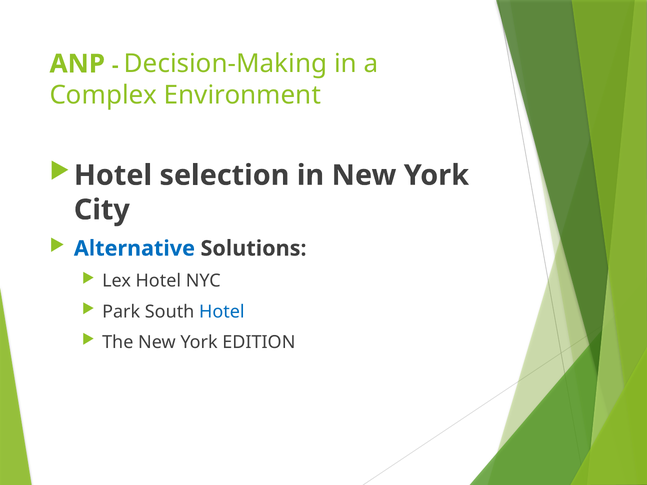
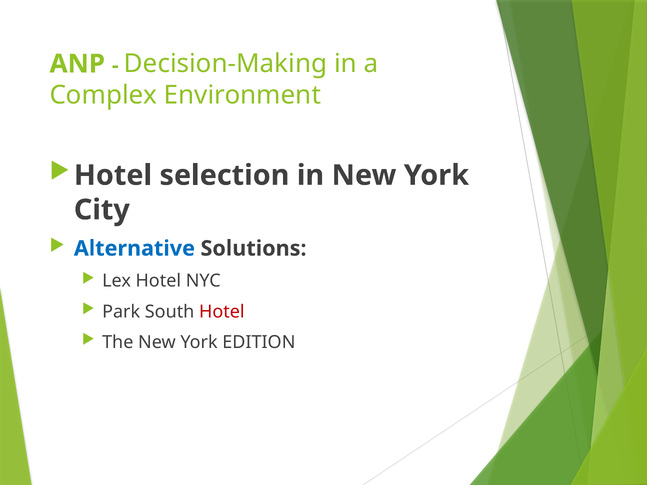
Hotel colour: blue -> red (222, 312)
